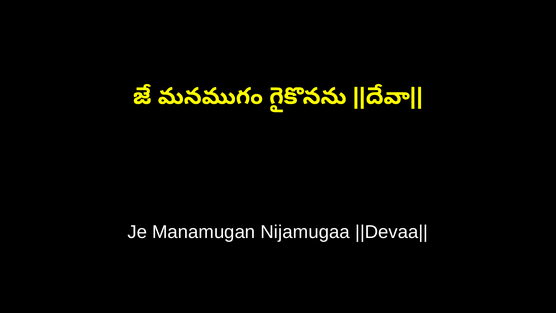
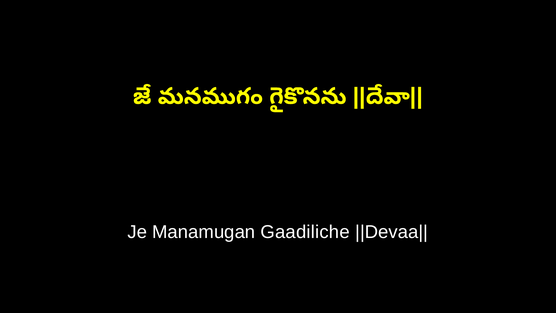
Nijamugaa: Nijamugaa -> Gaadiliche (305, 232)
